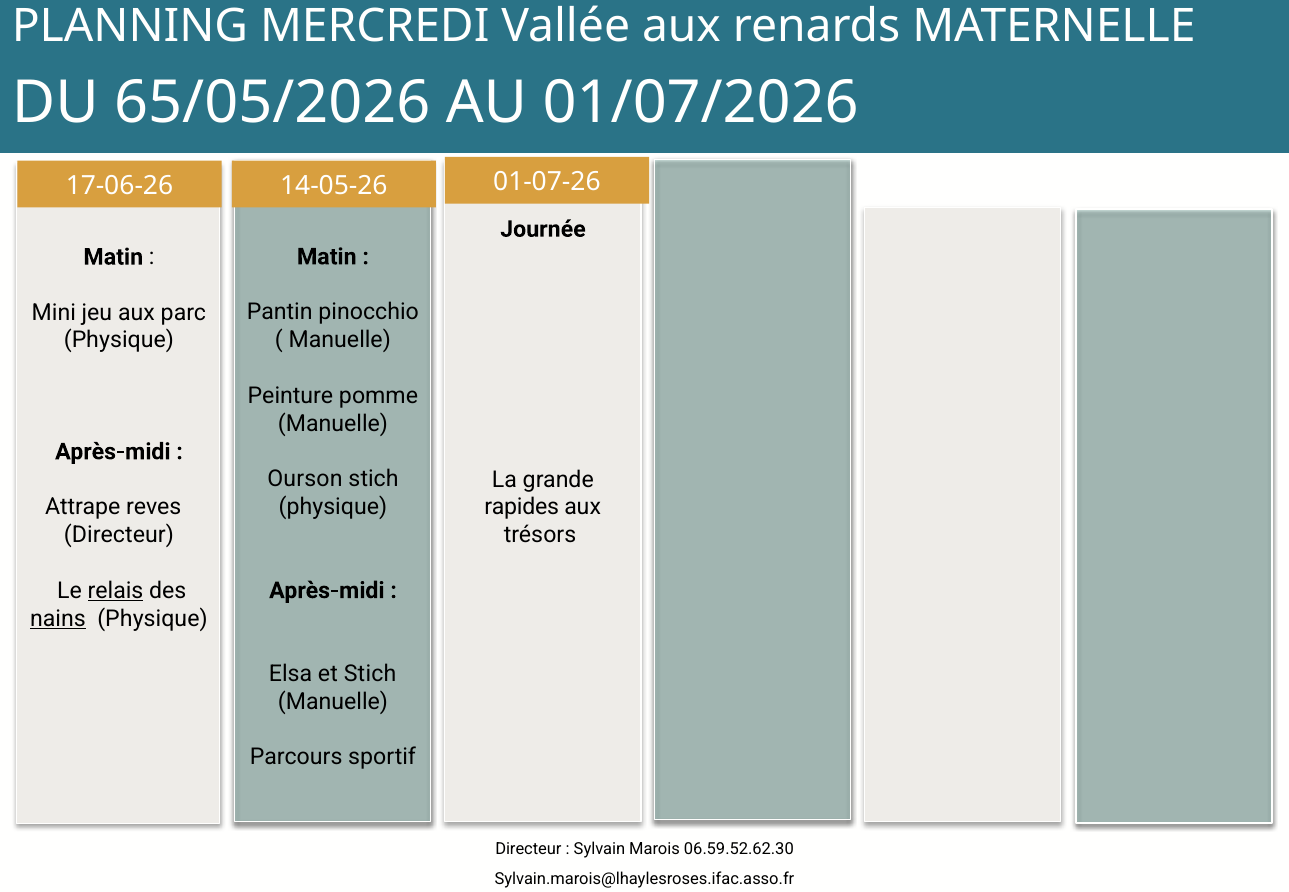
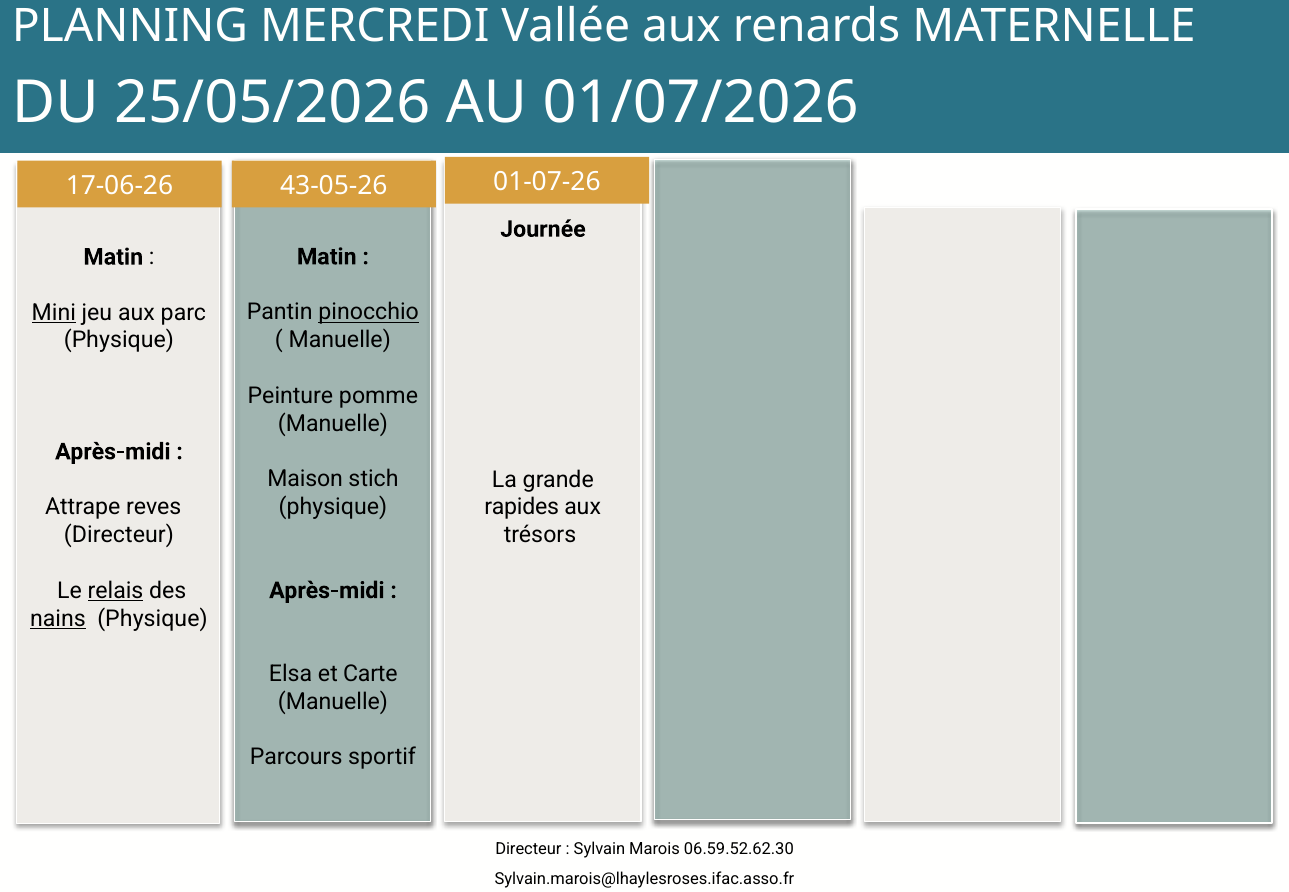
65/05/2026: 65/05/2026 -> 25/05/2026 (272, 103)
14-05-26: 14-05-26 -> 43-05-26 (334, 186)
pinocchio underline: none -> present (369, 312)
Mini underline: none -> present (54, 313)
Ourson: Ourson -> Maison (305, 479)
et Stich: Stich -> Carte (370, 674)
